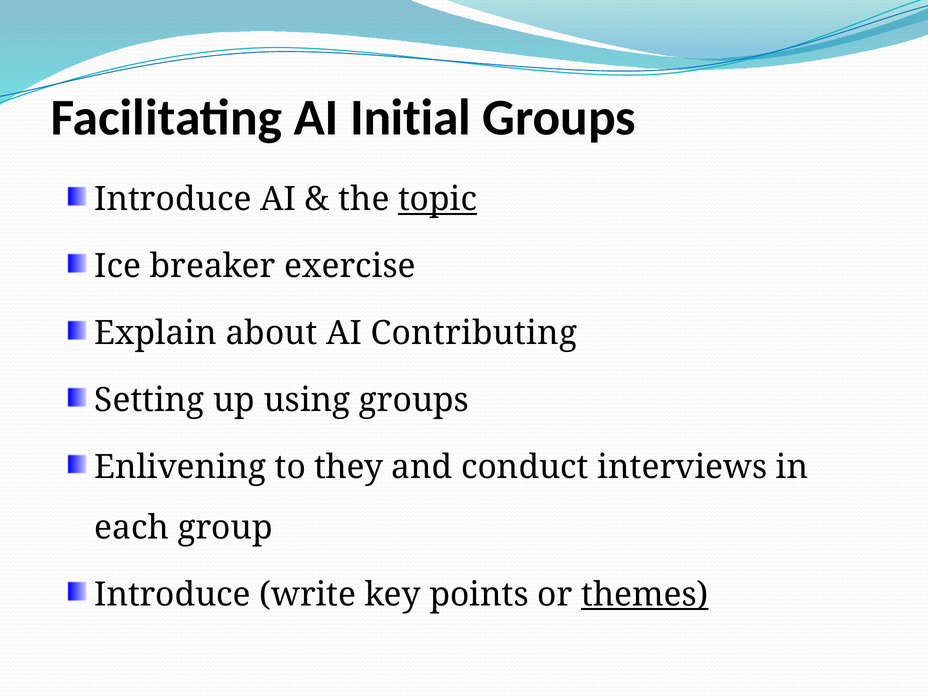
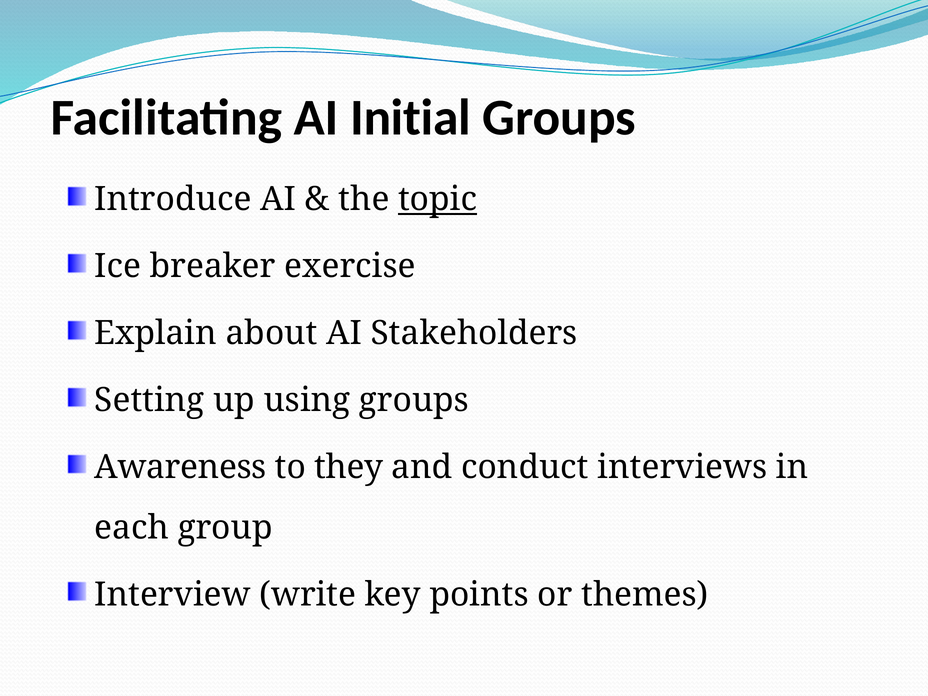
Contributing: Contributing -> Stakeholders (474, 333)
Enlivening: Enlivening -> Awareness (180, 467)
Introduce: Introduce -> Interview (172, 594)
themes underline: present -> none (645, 594)
